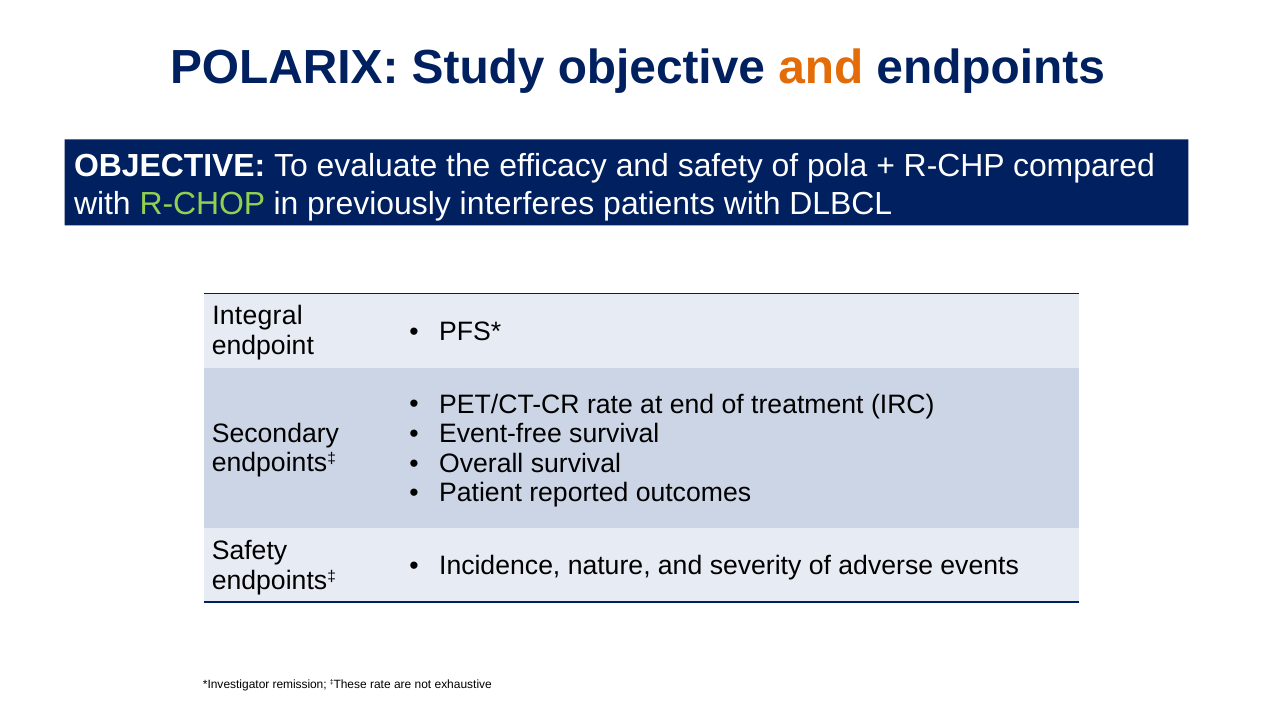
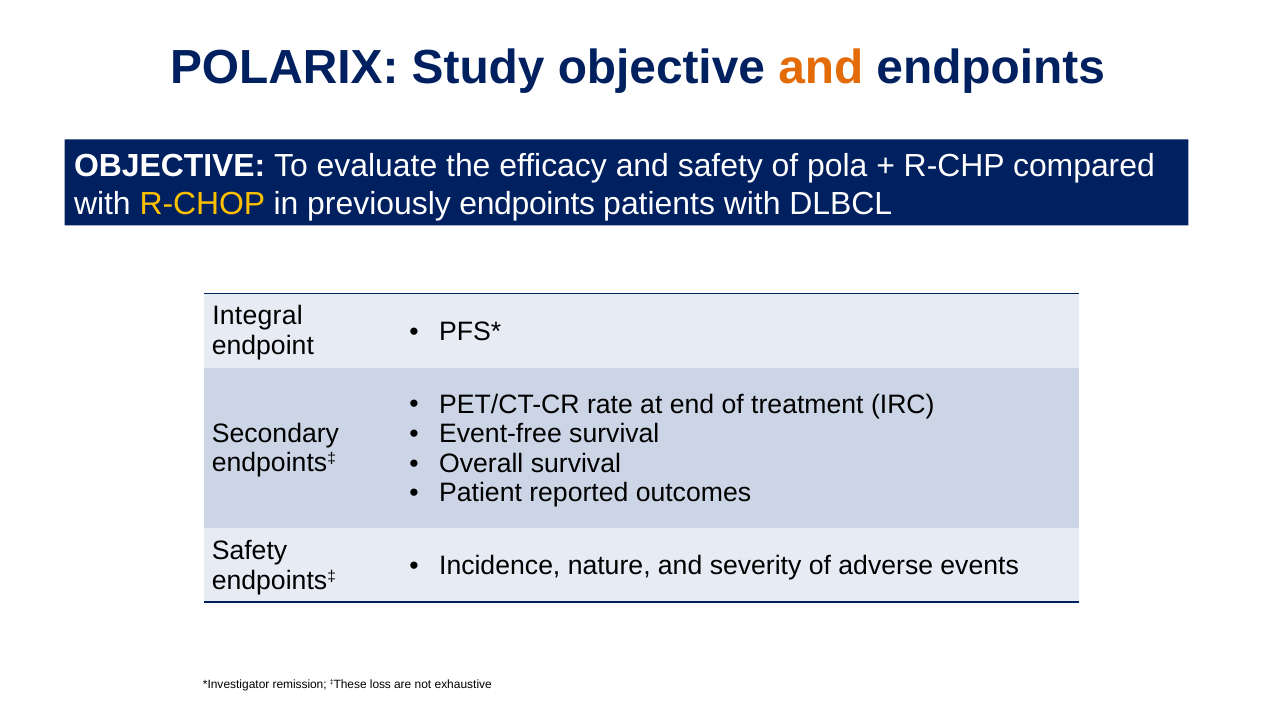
R-CHOP colour: light green -> yellow (202, 204)
previously interferes: interferes -> endpoints (527, 204)
‡These rate: rate -> loss (380, 684)
